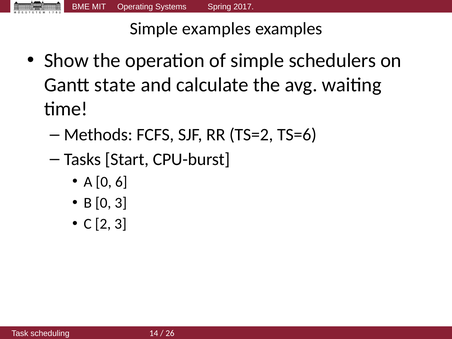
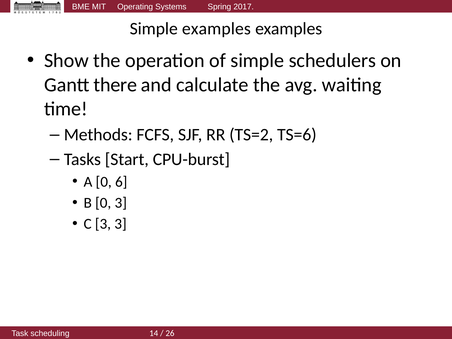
state: state -> there (115, 85)
C 2: 2 -> 3 (103, 224)
